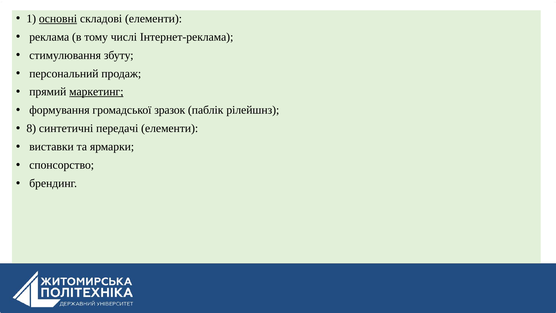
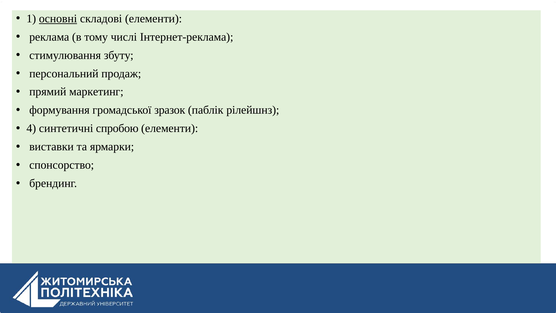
маркетинг underline: present -> none (96, 92)
8: 8 -> 4 (31, 128)
передачі: передачі -> спробою (117, 128)
